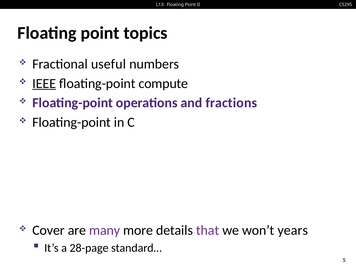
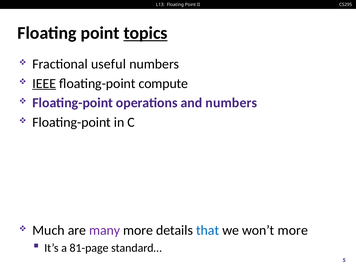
topics underline: none -> present (146, 33)
and fractions: fractions -> numbers (231, 103)
Cover: Cover -> Much (49, 230)
that colour: purple -> blue (208, 230)
won’t years: years -> more (293, 230)
28-page: 28-page -> 81-page (89, 248)
